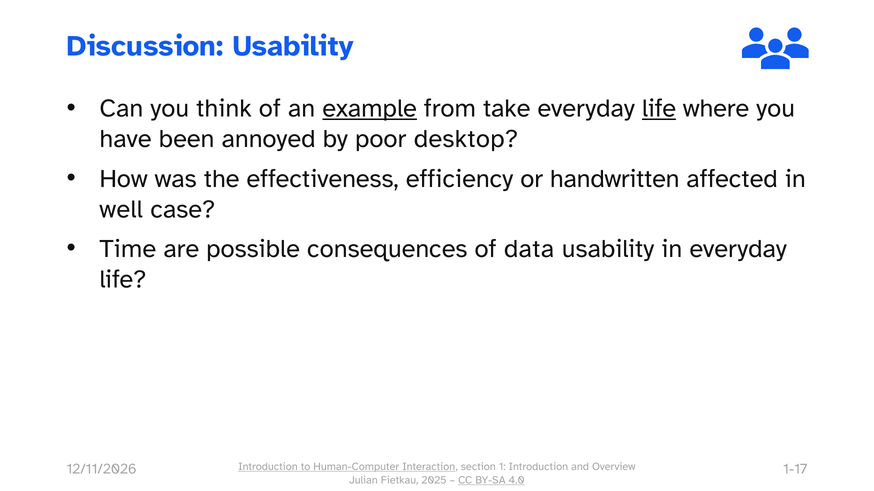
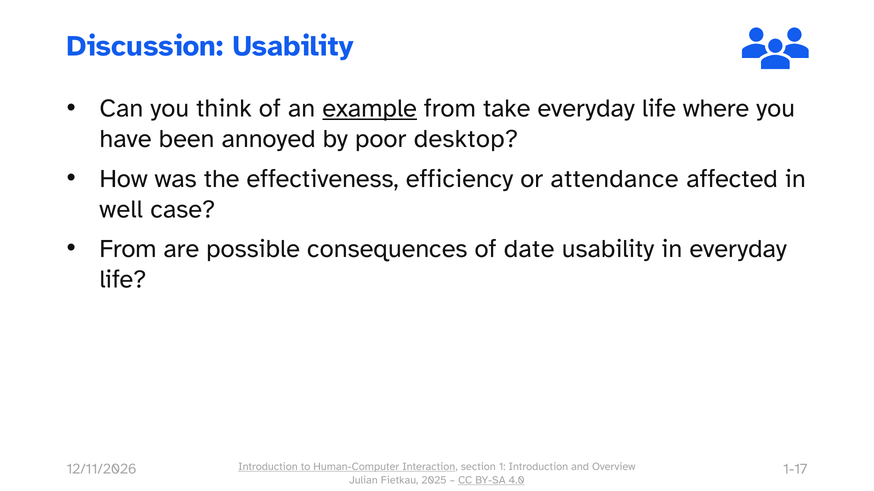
life underline: present -> none (659, 109)
handwritten: handwritten -> attendance (615, 179)
Time: Time -> From (128, 249)
data: data -> date (529, 249)
